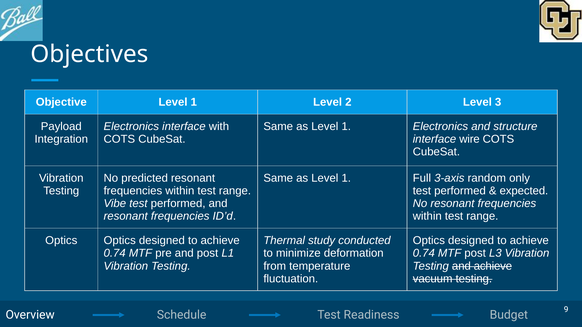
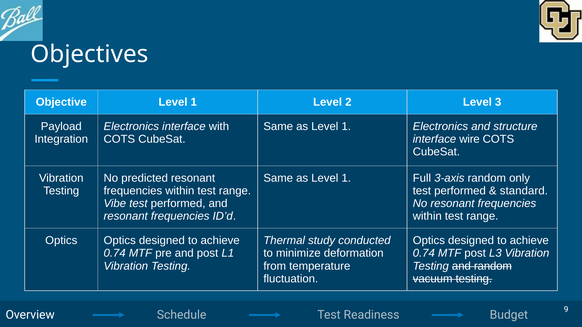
expected: expected -> standard (524, 191)
and achieve: achieve -> random (493, 266)
